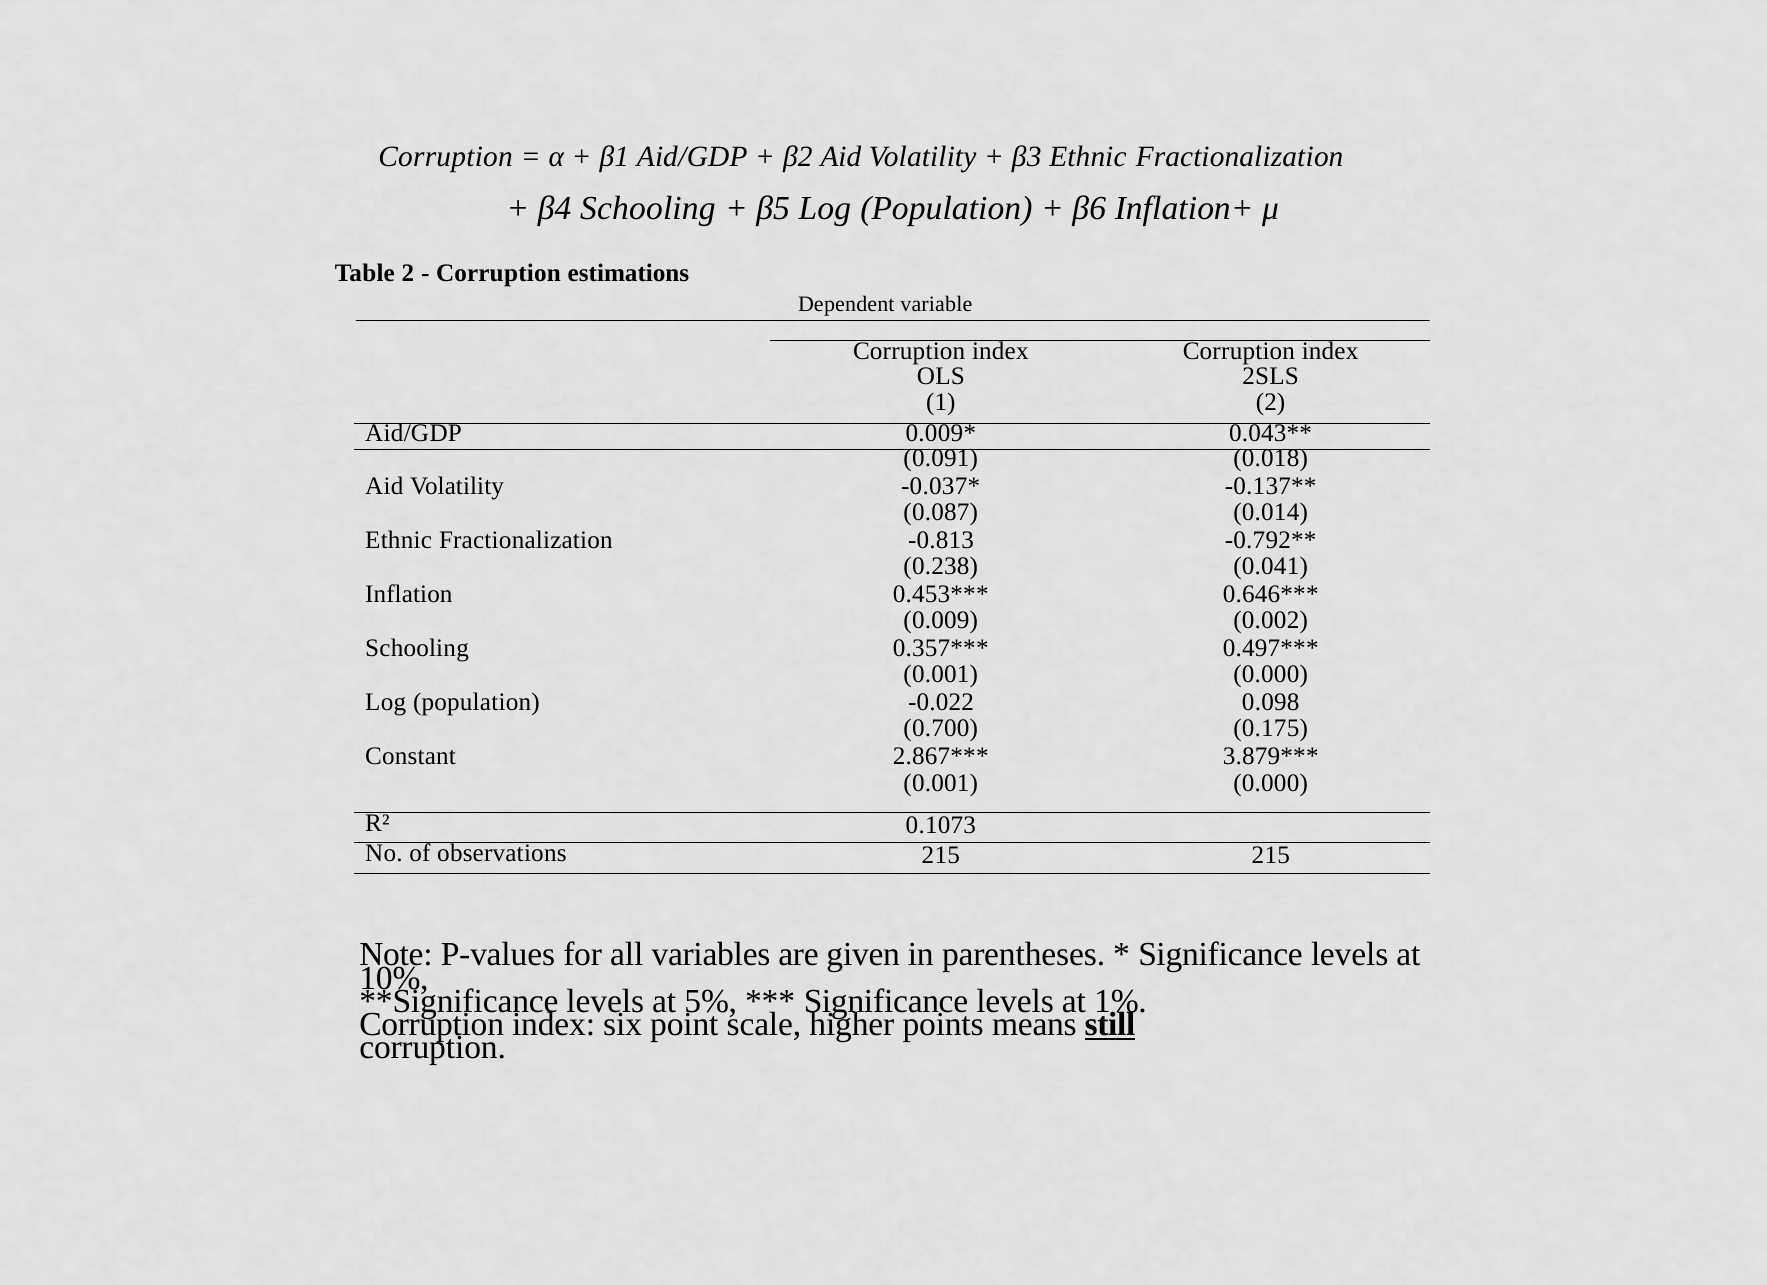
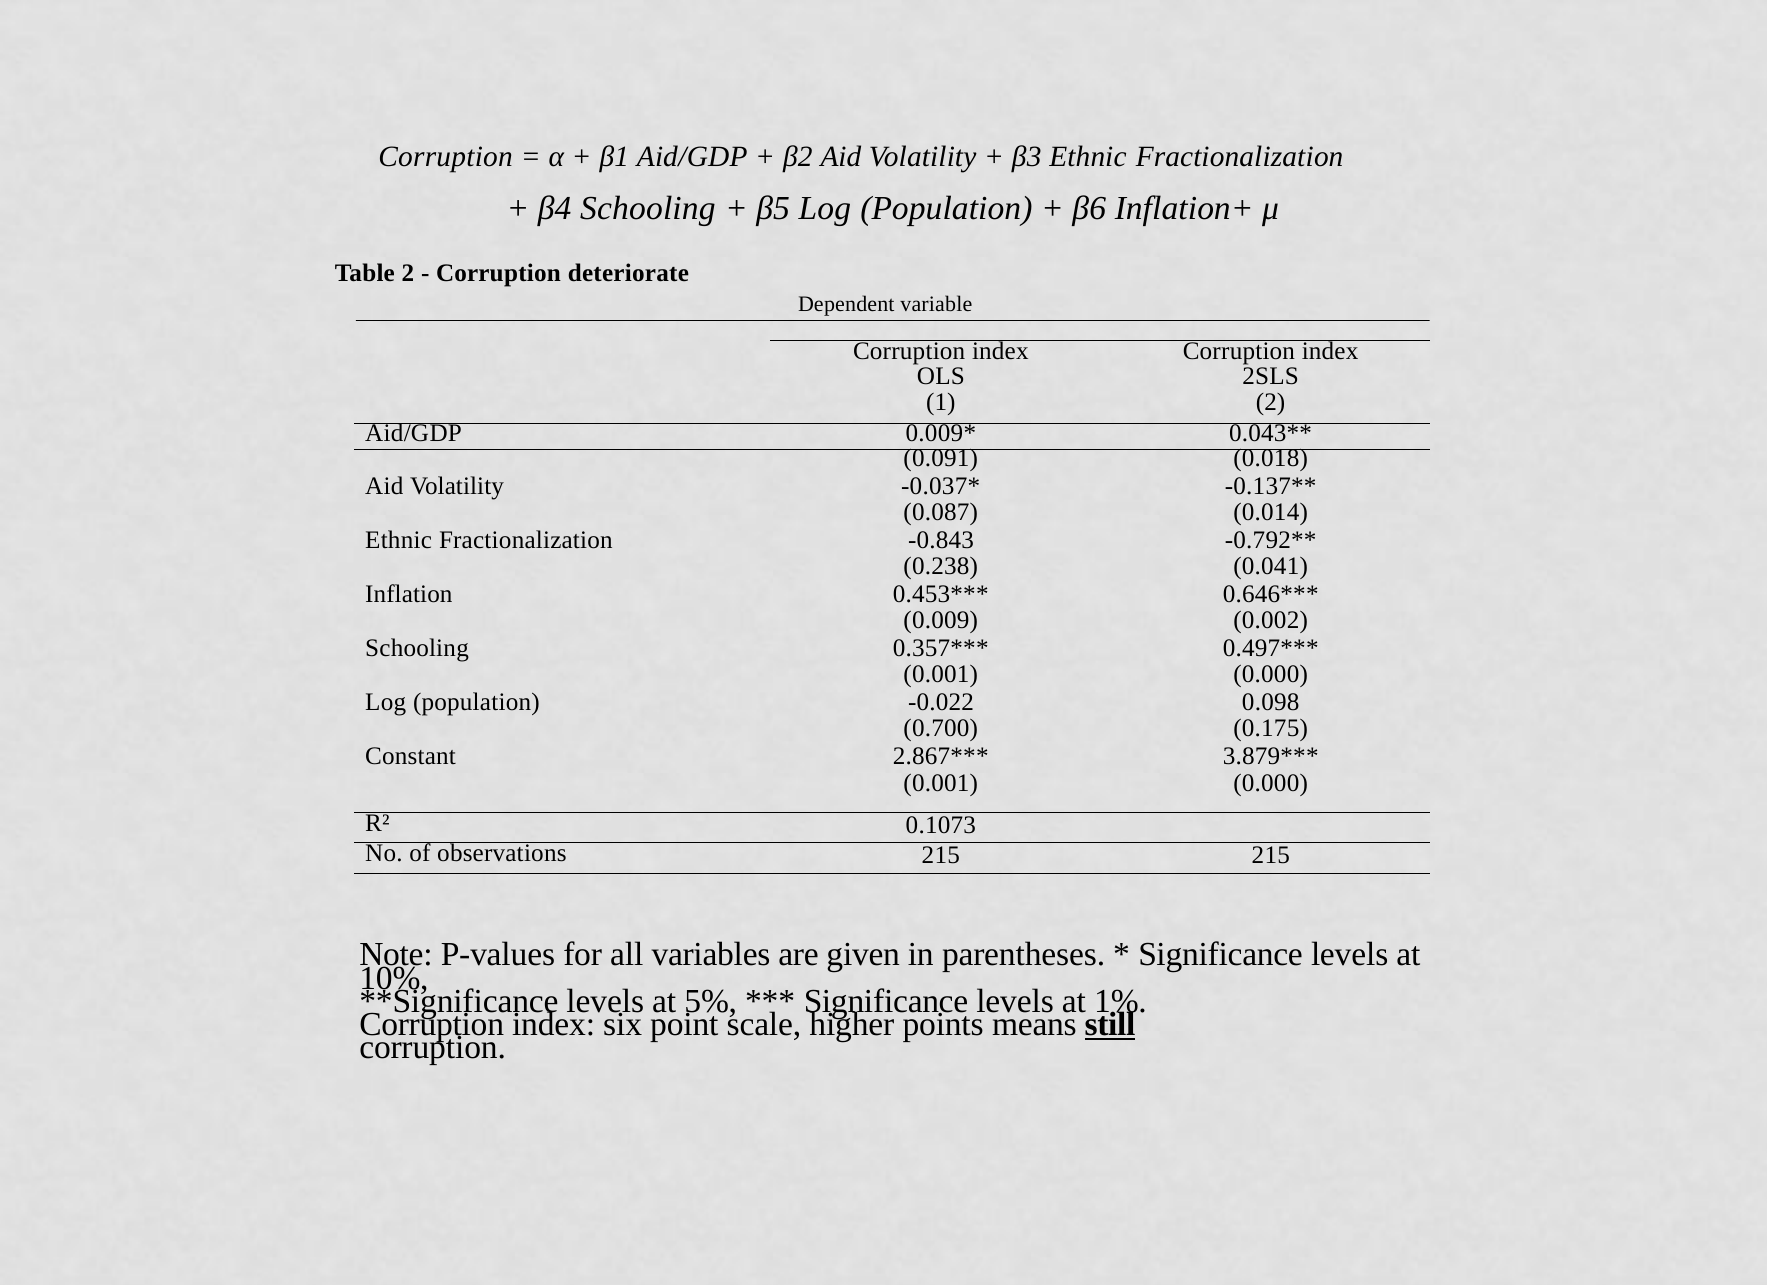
estimations: estimations -> deteriorate (628, 273)
-0.813: -0.813 -> -0.843 (941, 540)
